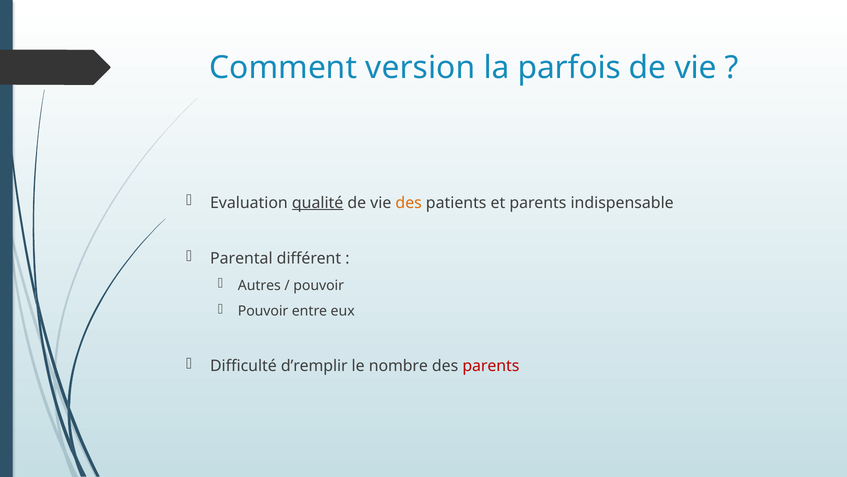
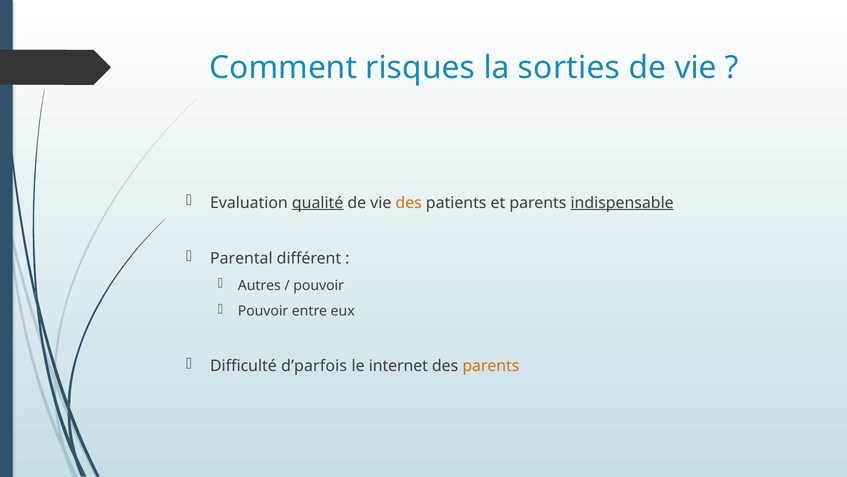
version: version -> risques (420, 68)
parfois: parfois -> sorties (569, 68)
indispensable underline: none -> present (622, 203)
d’remplir: d’remplir -> d’parfois (314, 366)
nombre: nombre -> internet (398, 366)
parents colour: red -> orange (491, 366)
